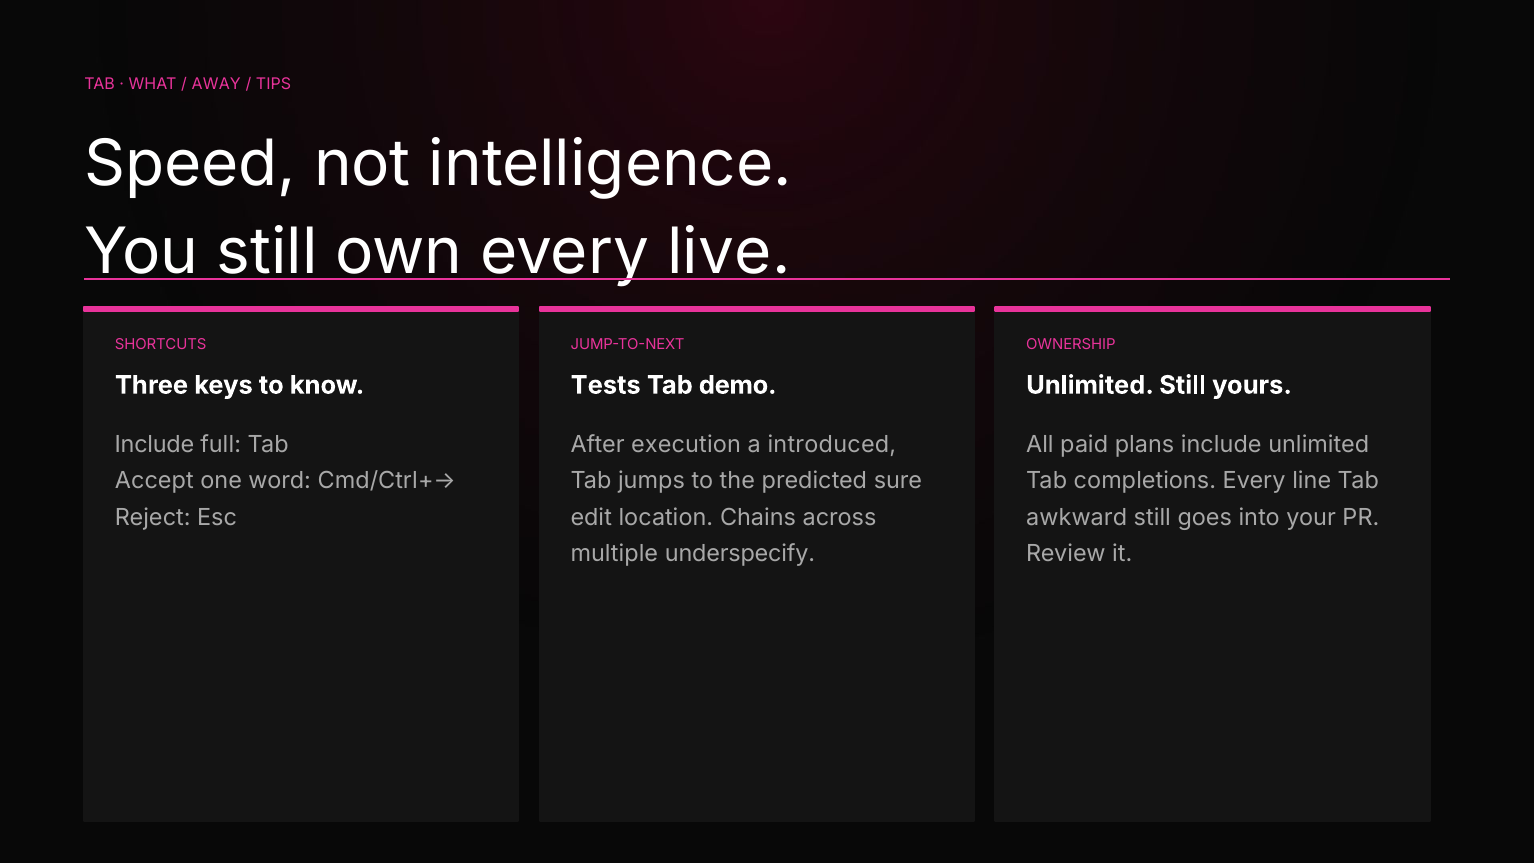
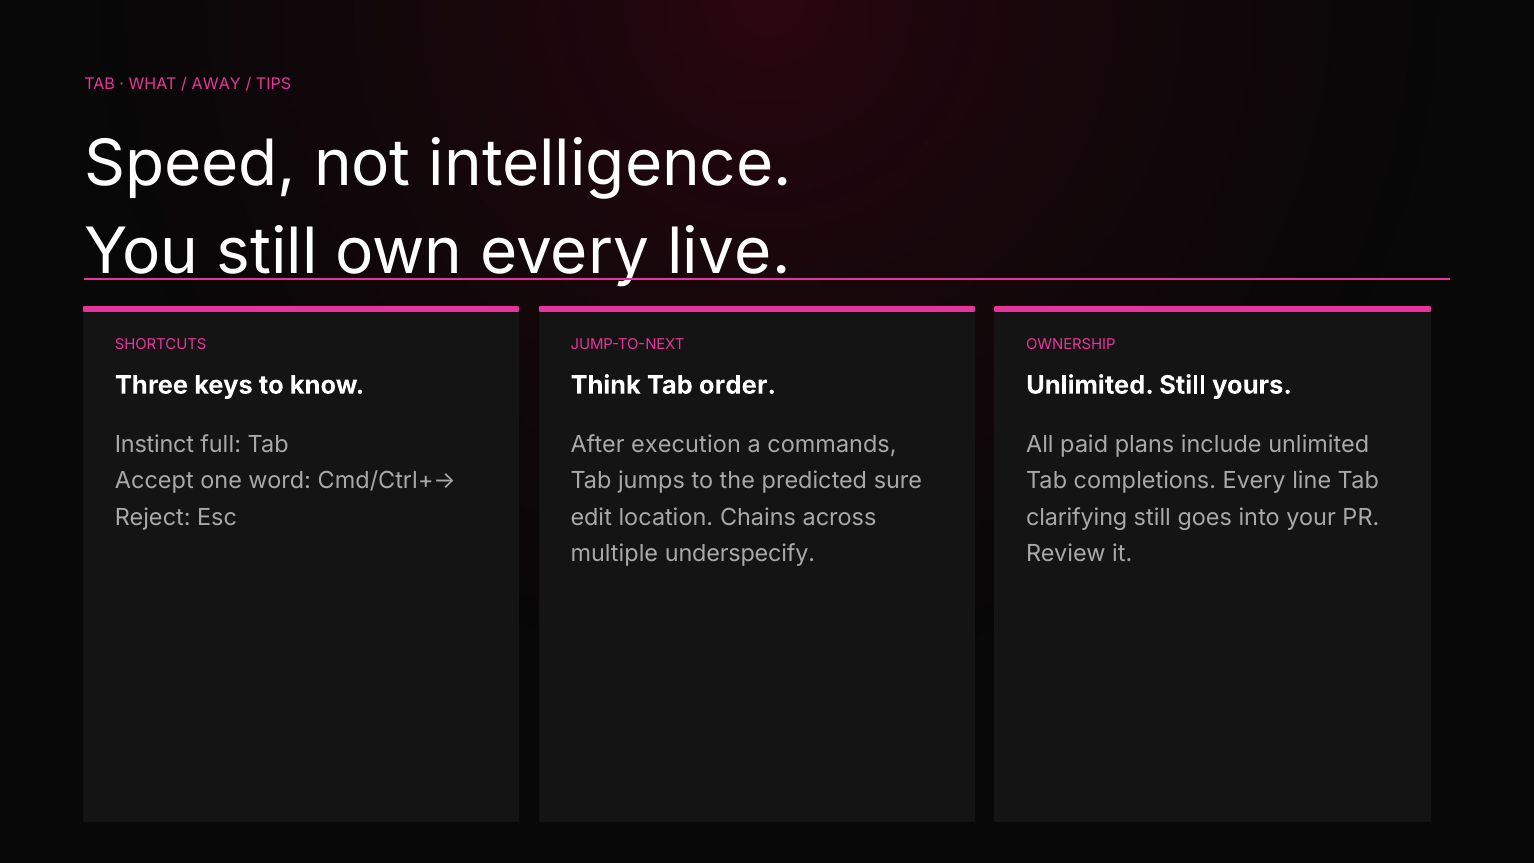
Tests: Tests -> Think (606, 385)
demo: demo -> order (737, 385)
Include: Include -> Instinct (154, 444)
introduced: introduced -> commands (832, 444)
awkward: awkward -> clarifying (1077, 517)
